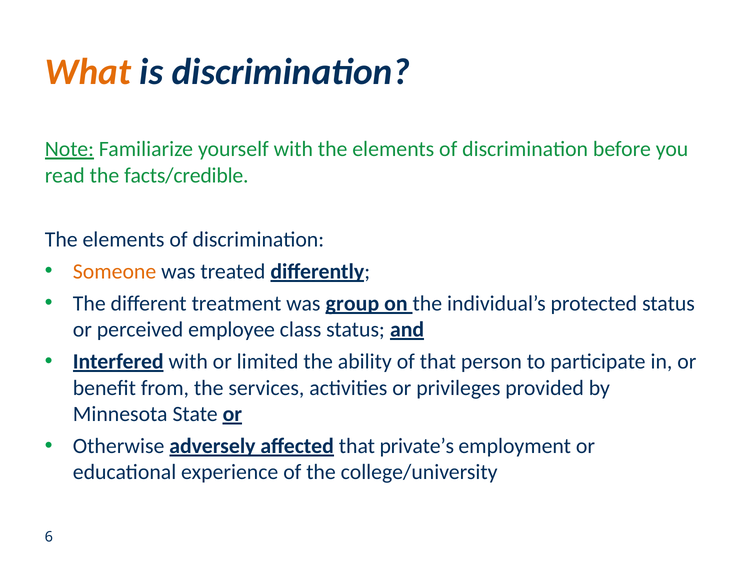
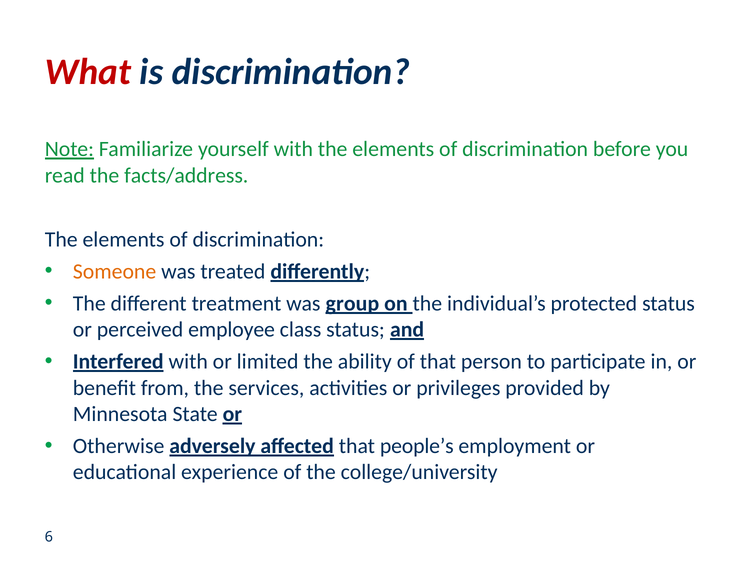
What colour: orange -> red (88, 72)
facts/credible: facts/credible -> facts/address (186, 175)
private’s: private’s -> people’s (417, 445)
